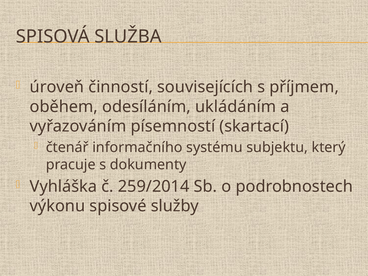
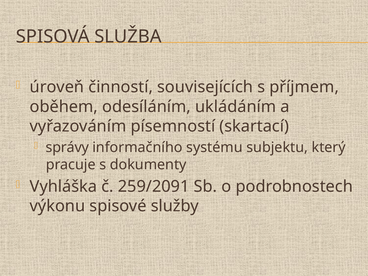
čtenář: čtenář -> správy (67, 147)
259/2014: 259/2014 -> 259/2091 (154, 186)
